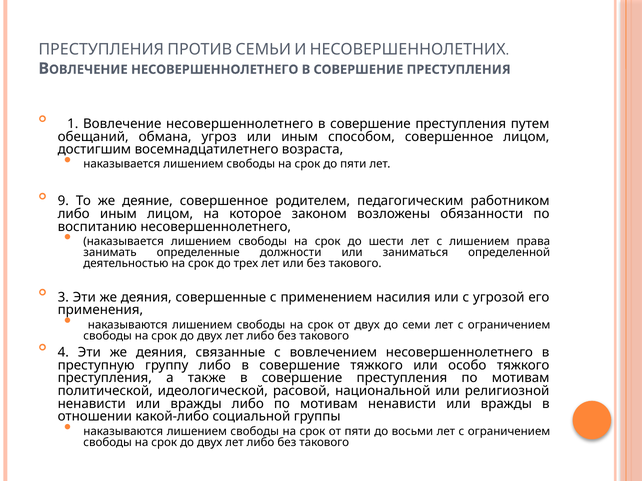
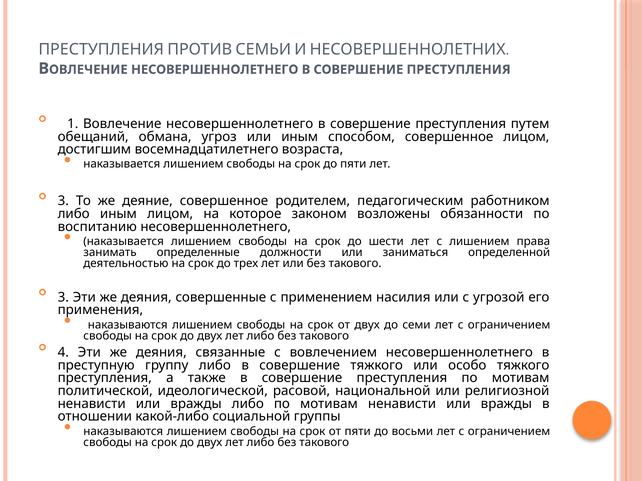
9: 9 -> 3 (63, 201)
